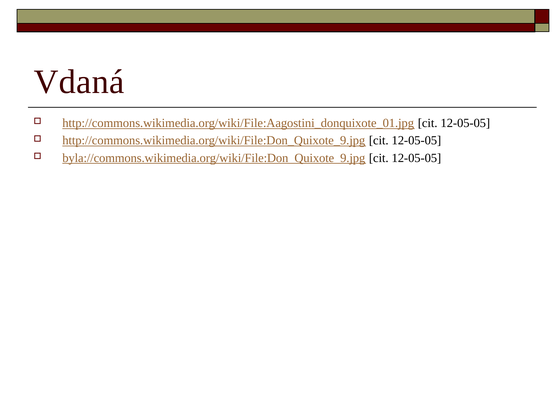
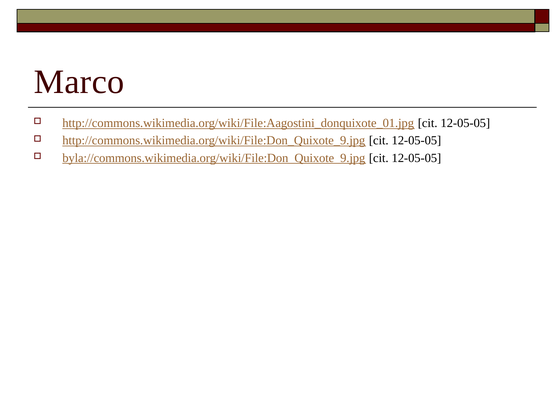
Vdaná: Vdaná -> Marco (79, 82)
